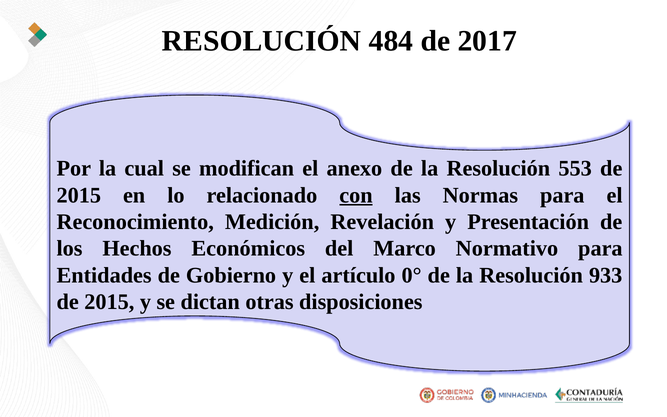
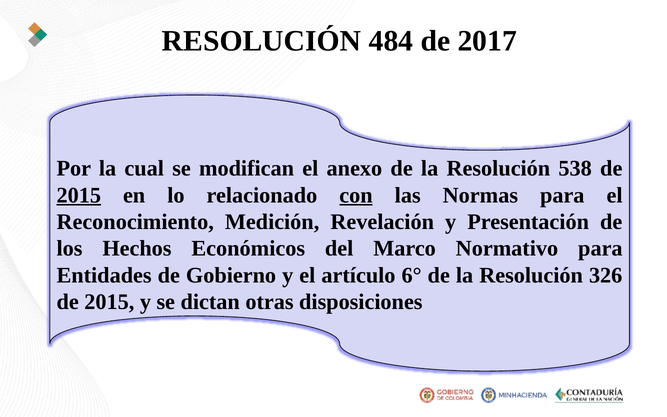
553: 553 -> 538 (575, 168)
2015 underline: none -> present (79, 195)
0°: 0° -> 6° (412, 275)
933: 933 -> 326 (606, 275)
